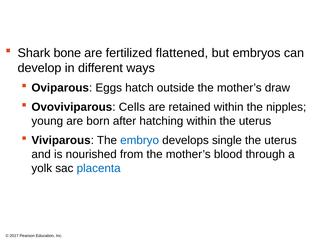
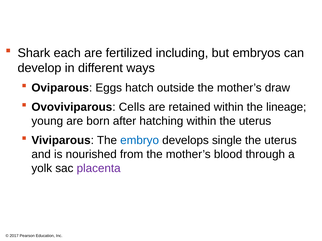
bone: bone -> each (67, 53)
flattened: flattened -> including (182, 53)
nipples: nipples -> lineage (286, 107)
placenta colour: blue -> purple (99, 169)
